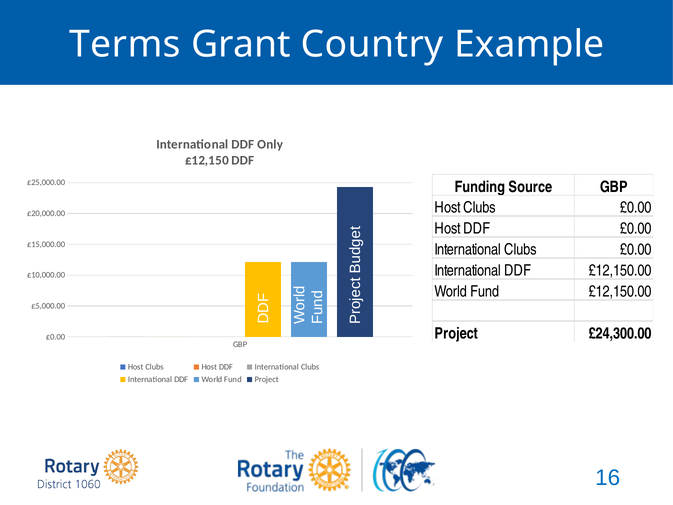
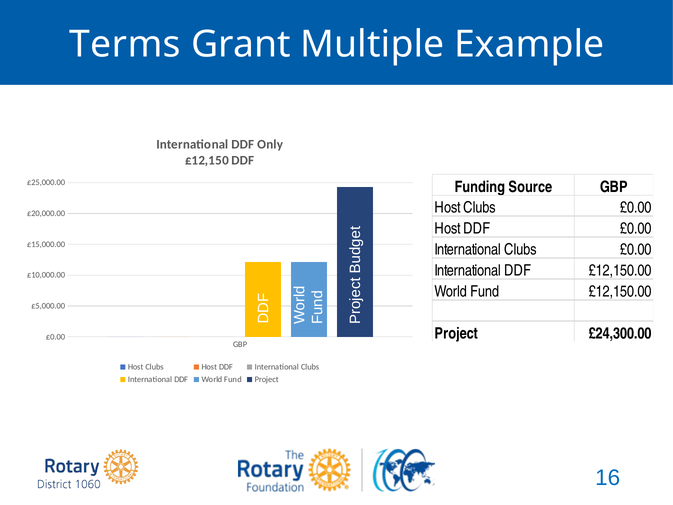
Country: Country -> Multiple (372, 44)
